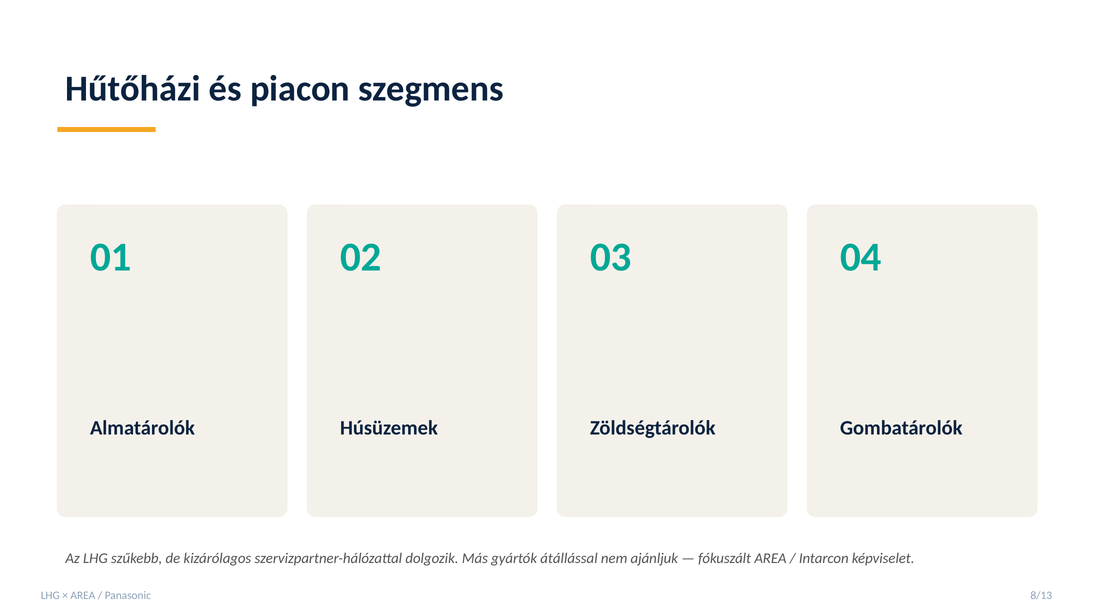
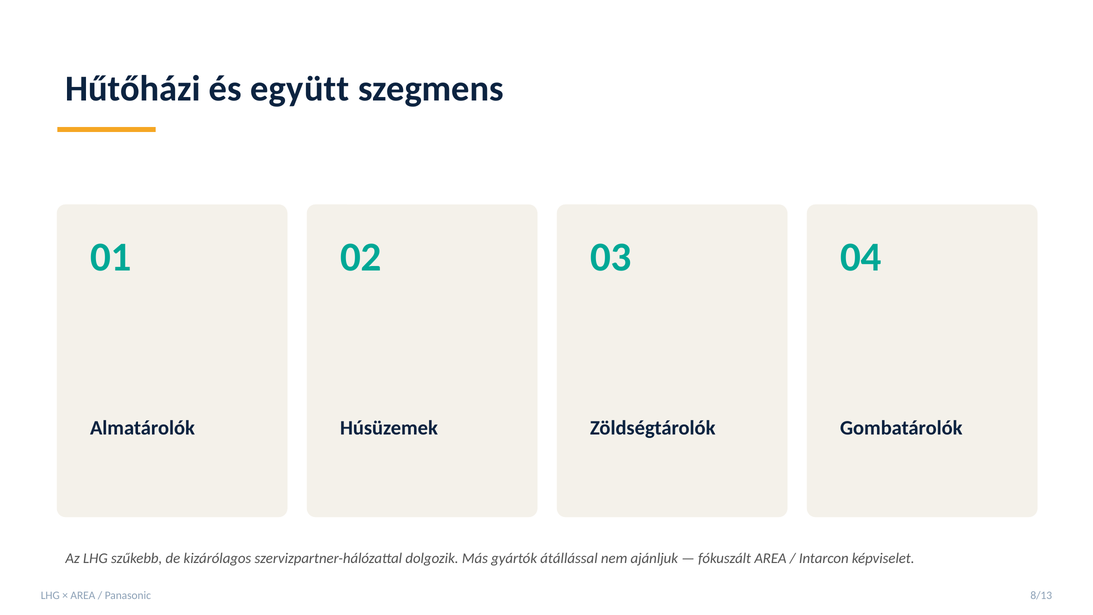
piacon: piacon -> együtt (300, 89)
